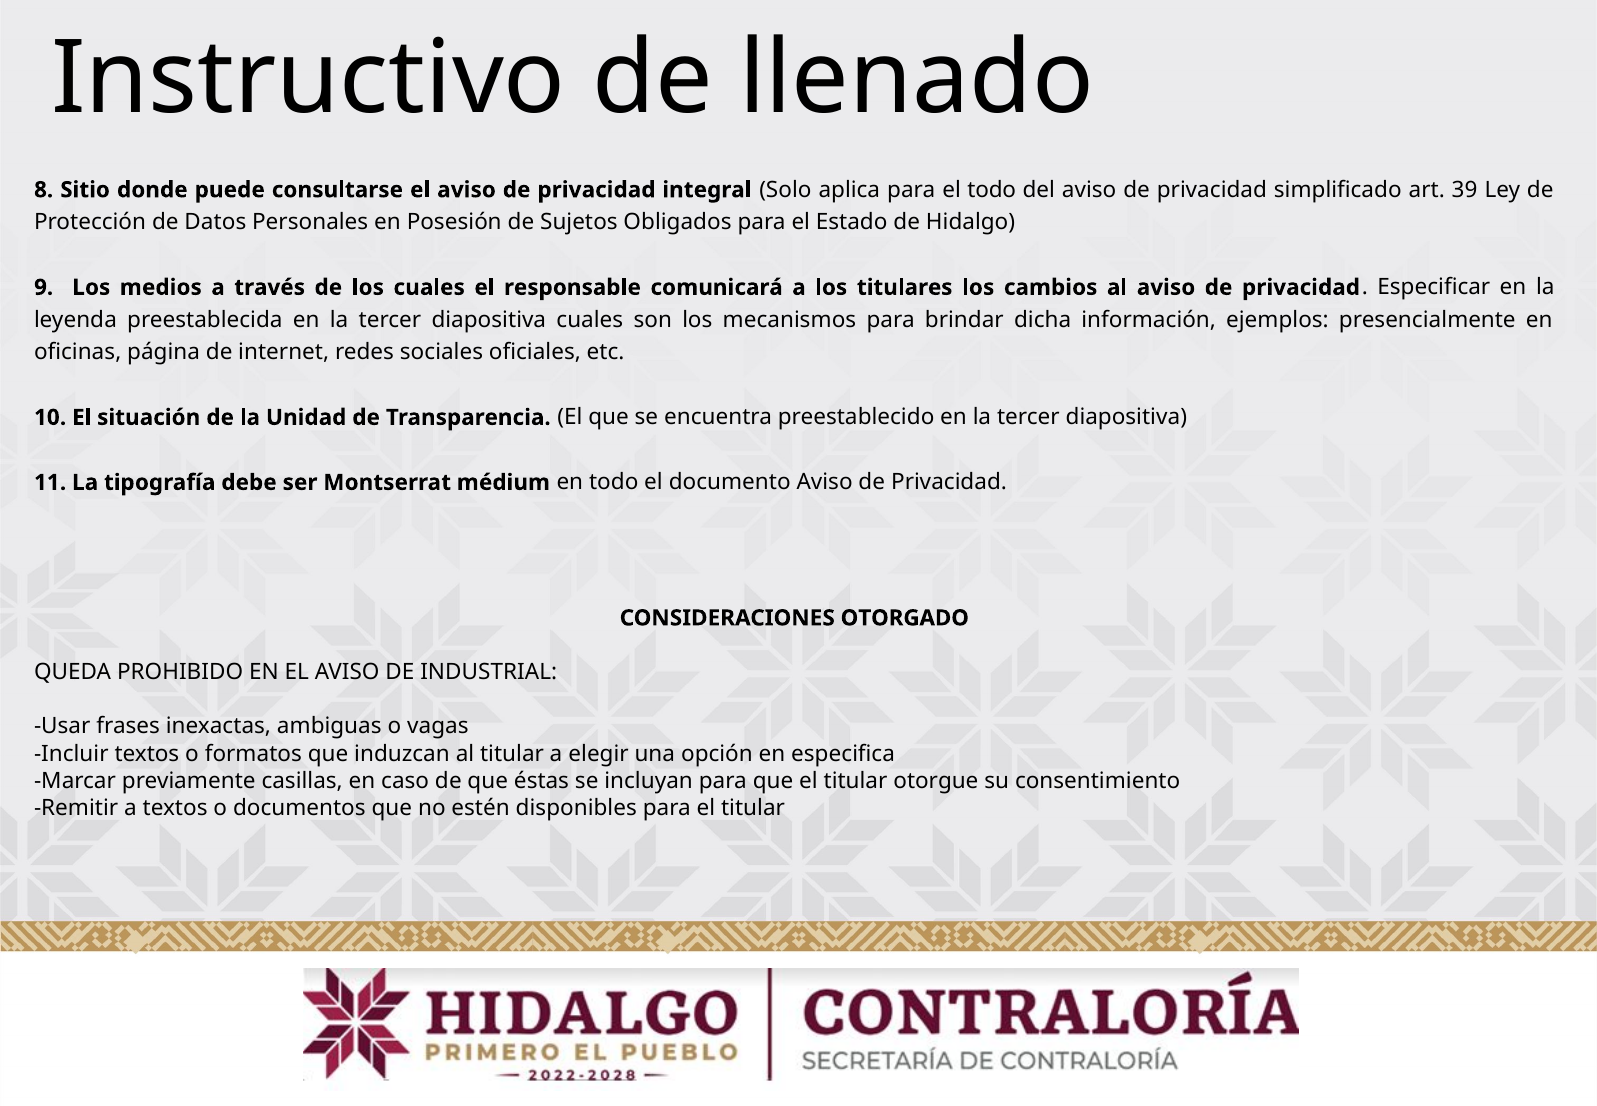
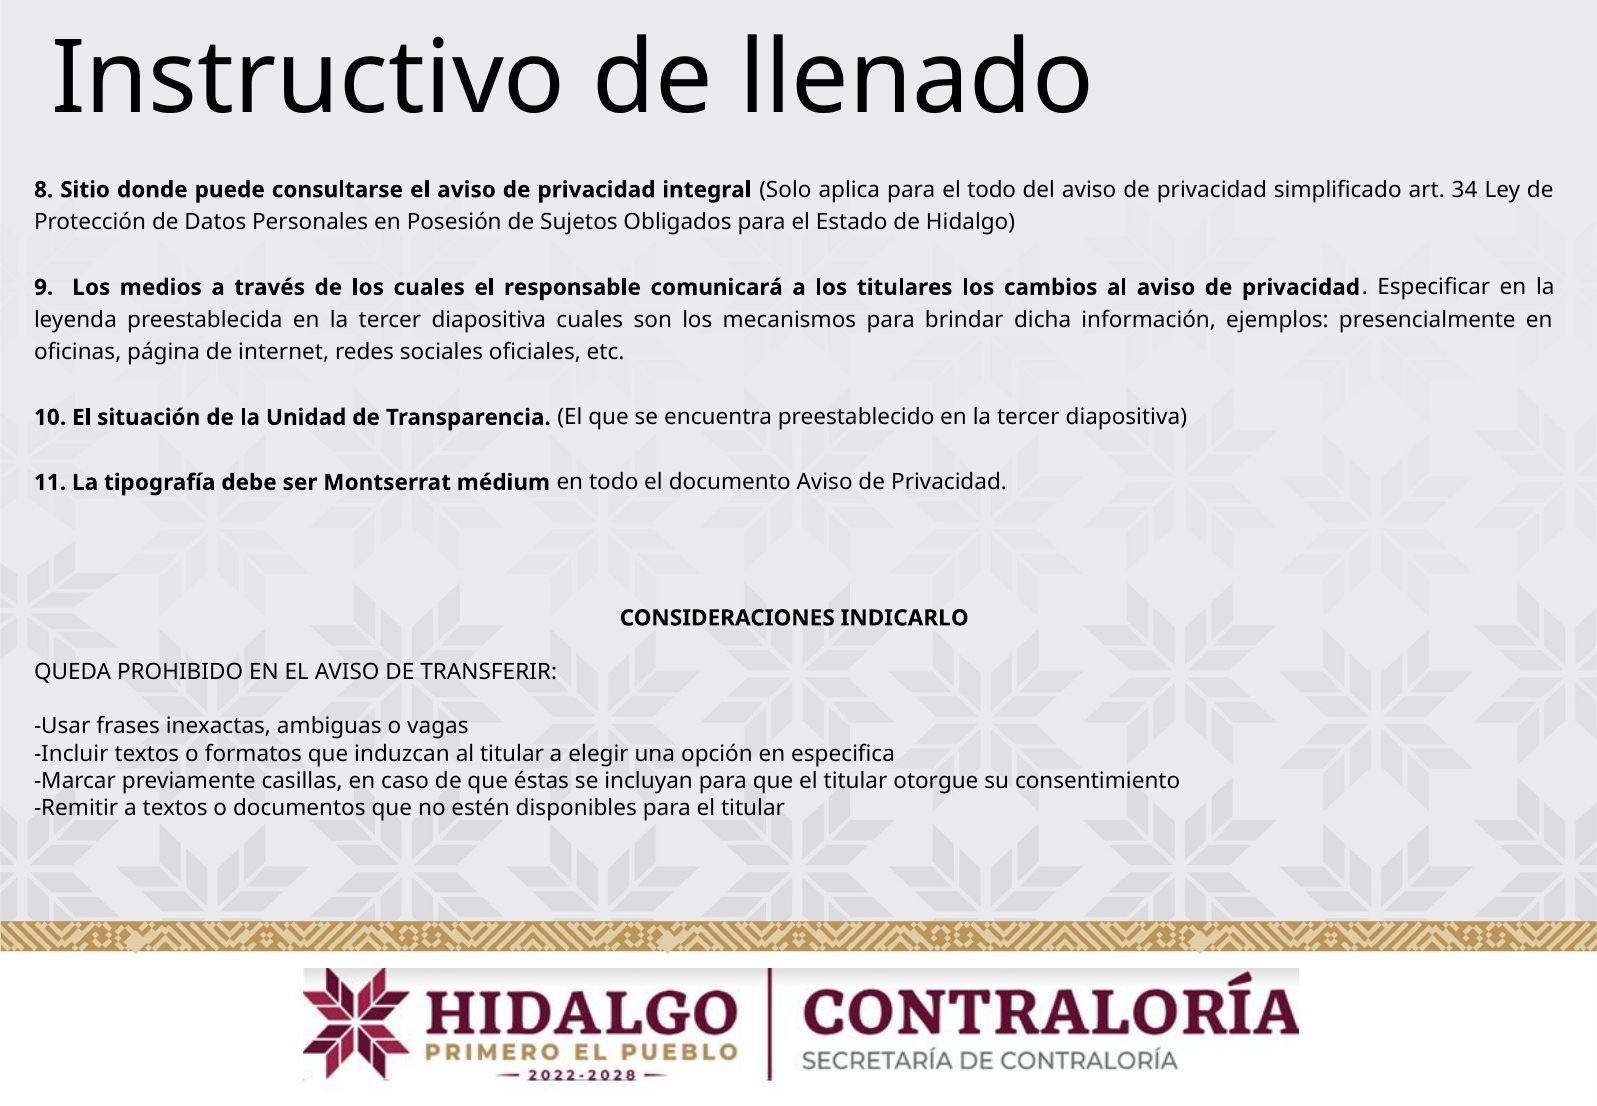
39: 39 -> 34 (1464, 190)
OTORGADO: OTORGADO -> INDICARLO (905, 618)
INDUSTRIAL: INDUSTRIAL -> TRANSFERIR (489, 672)
